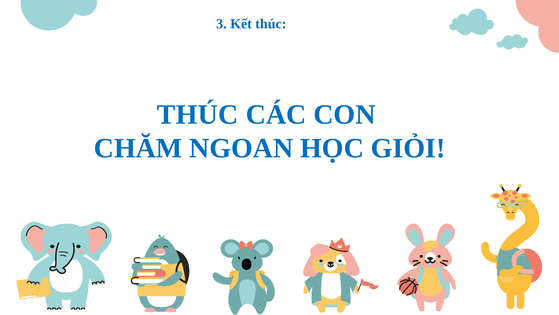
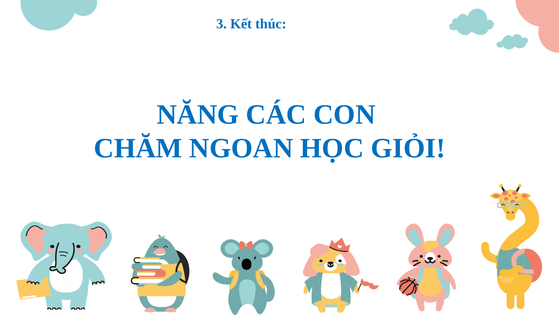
THÚC: THÚC -> NĂNG (198, 114)
